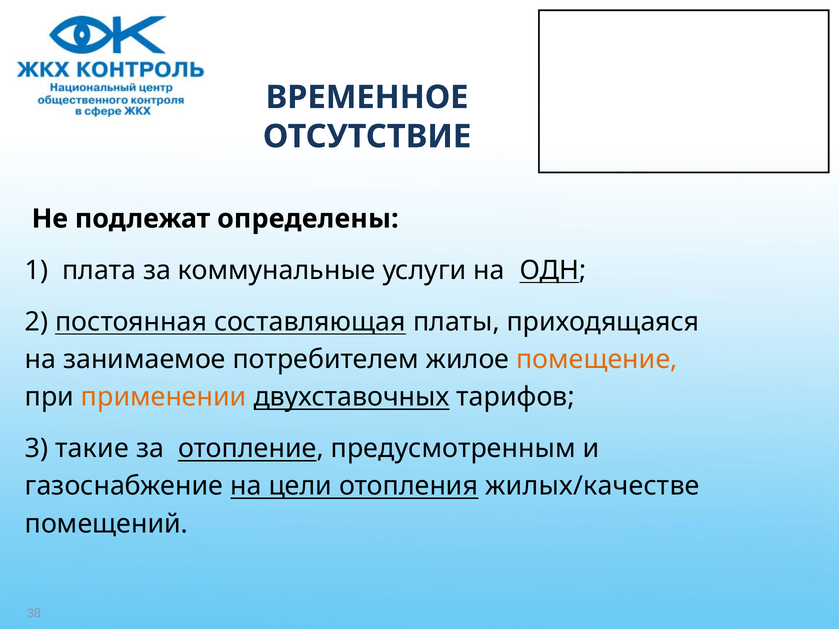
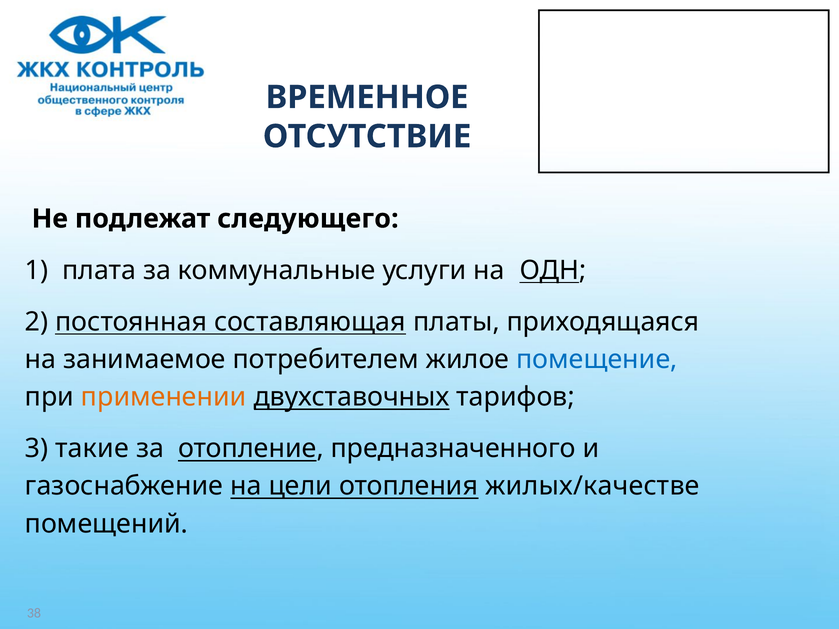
определены: определены -> следующего (308, 219)
помещение colour: orange -> blue (597, 360)
предусмотренным: предусмотренным -> предназначенного (453, 449)
